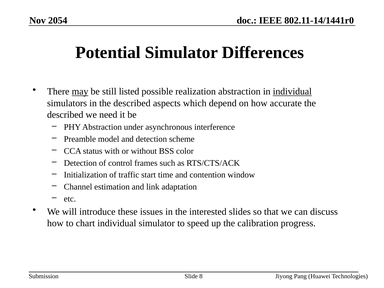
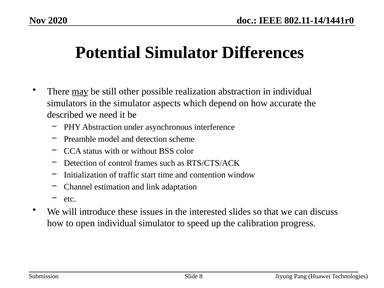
2054: 2054 -> 2020 (58, 20)
listed: listed -> other (129, 92)
individual underline: present -> none (292, 92)
in the described: described -> simulator (132, 103)
chart: chart -> open (85, 223)
